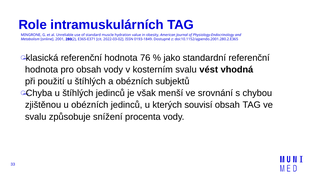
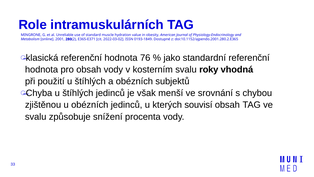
vést: vést -> roky (209, 69)
